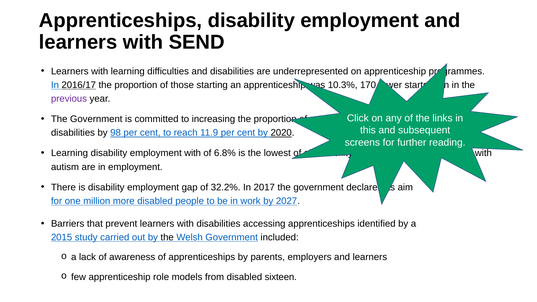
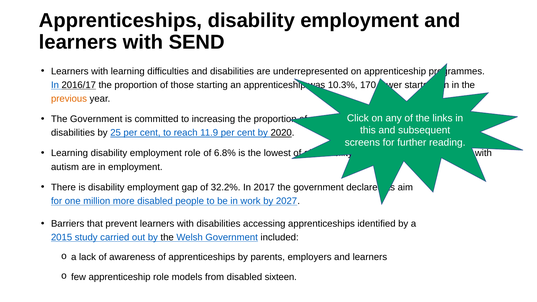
previous colour: purple -> orange (69, 99)
98: 98 -> 25 (116, 133)
employment with: with -> role (193, 153)
